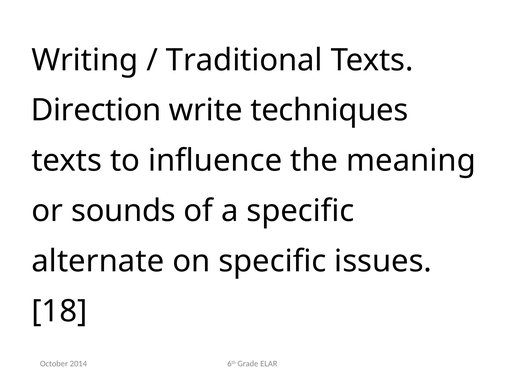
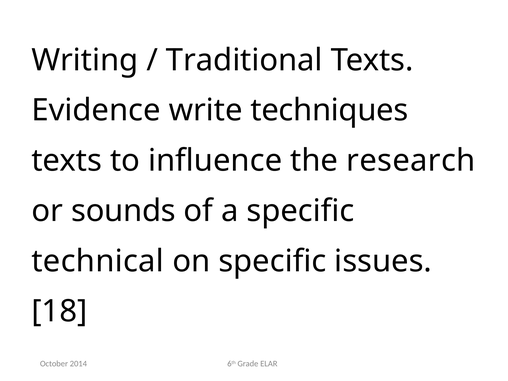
Direction: Direction -> Evidence (96, 110)
meaning: meaning -> research (411, 161)
alternate: alternate -> technical (98, 261)
